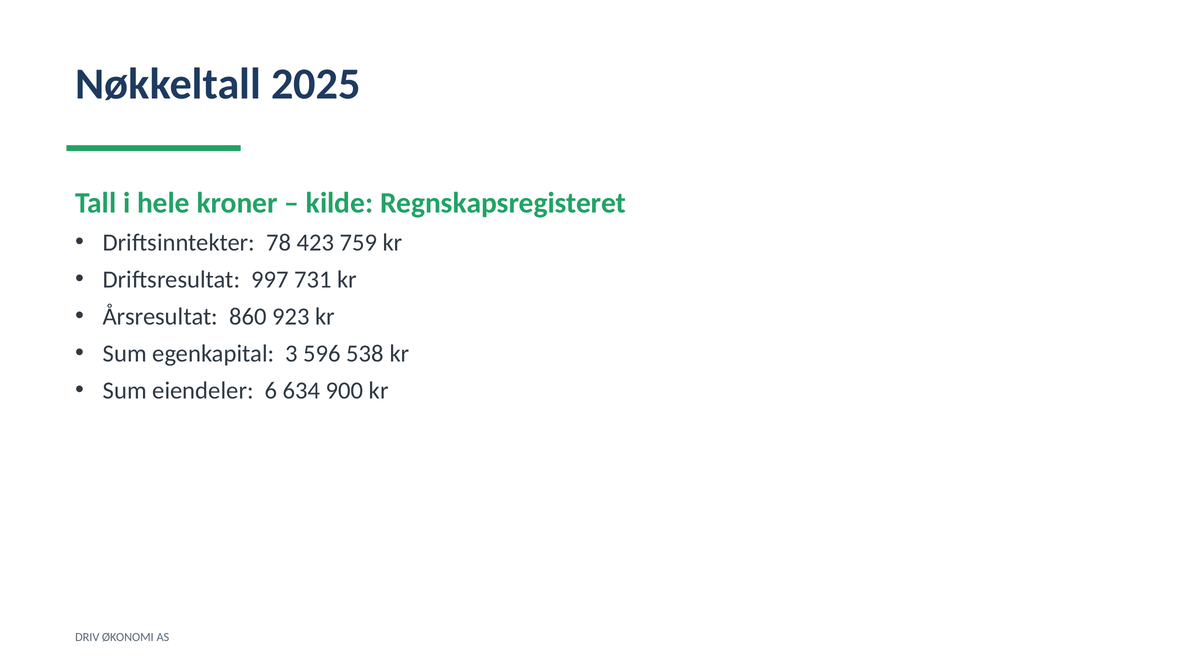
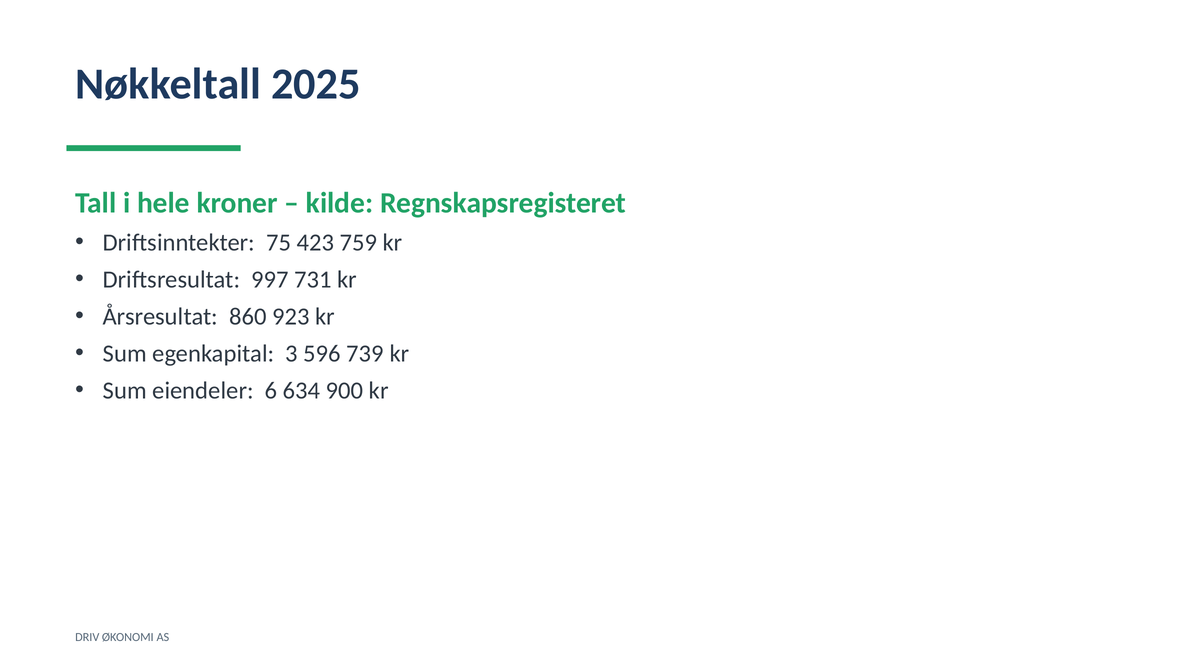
78: 78 -> 75 (279, 243)
538: 538 -> 739 (365, 354)
